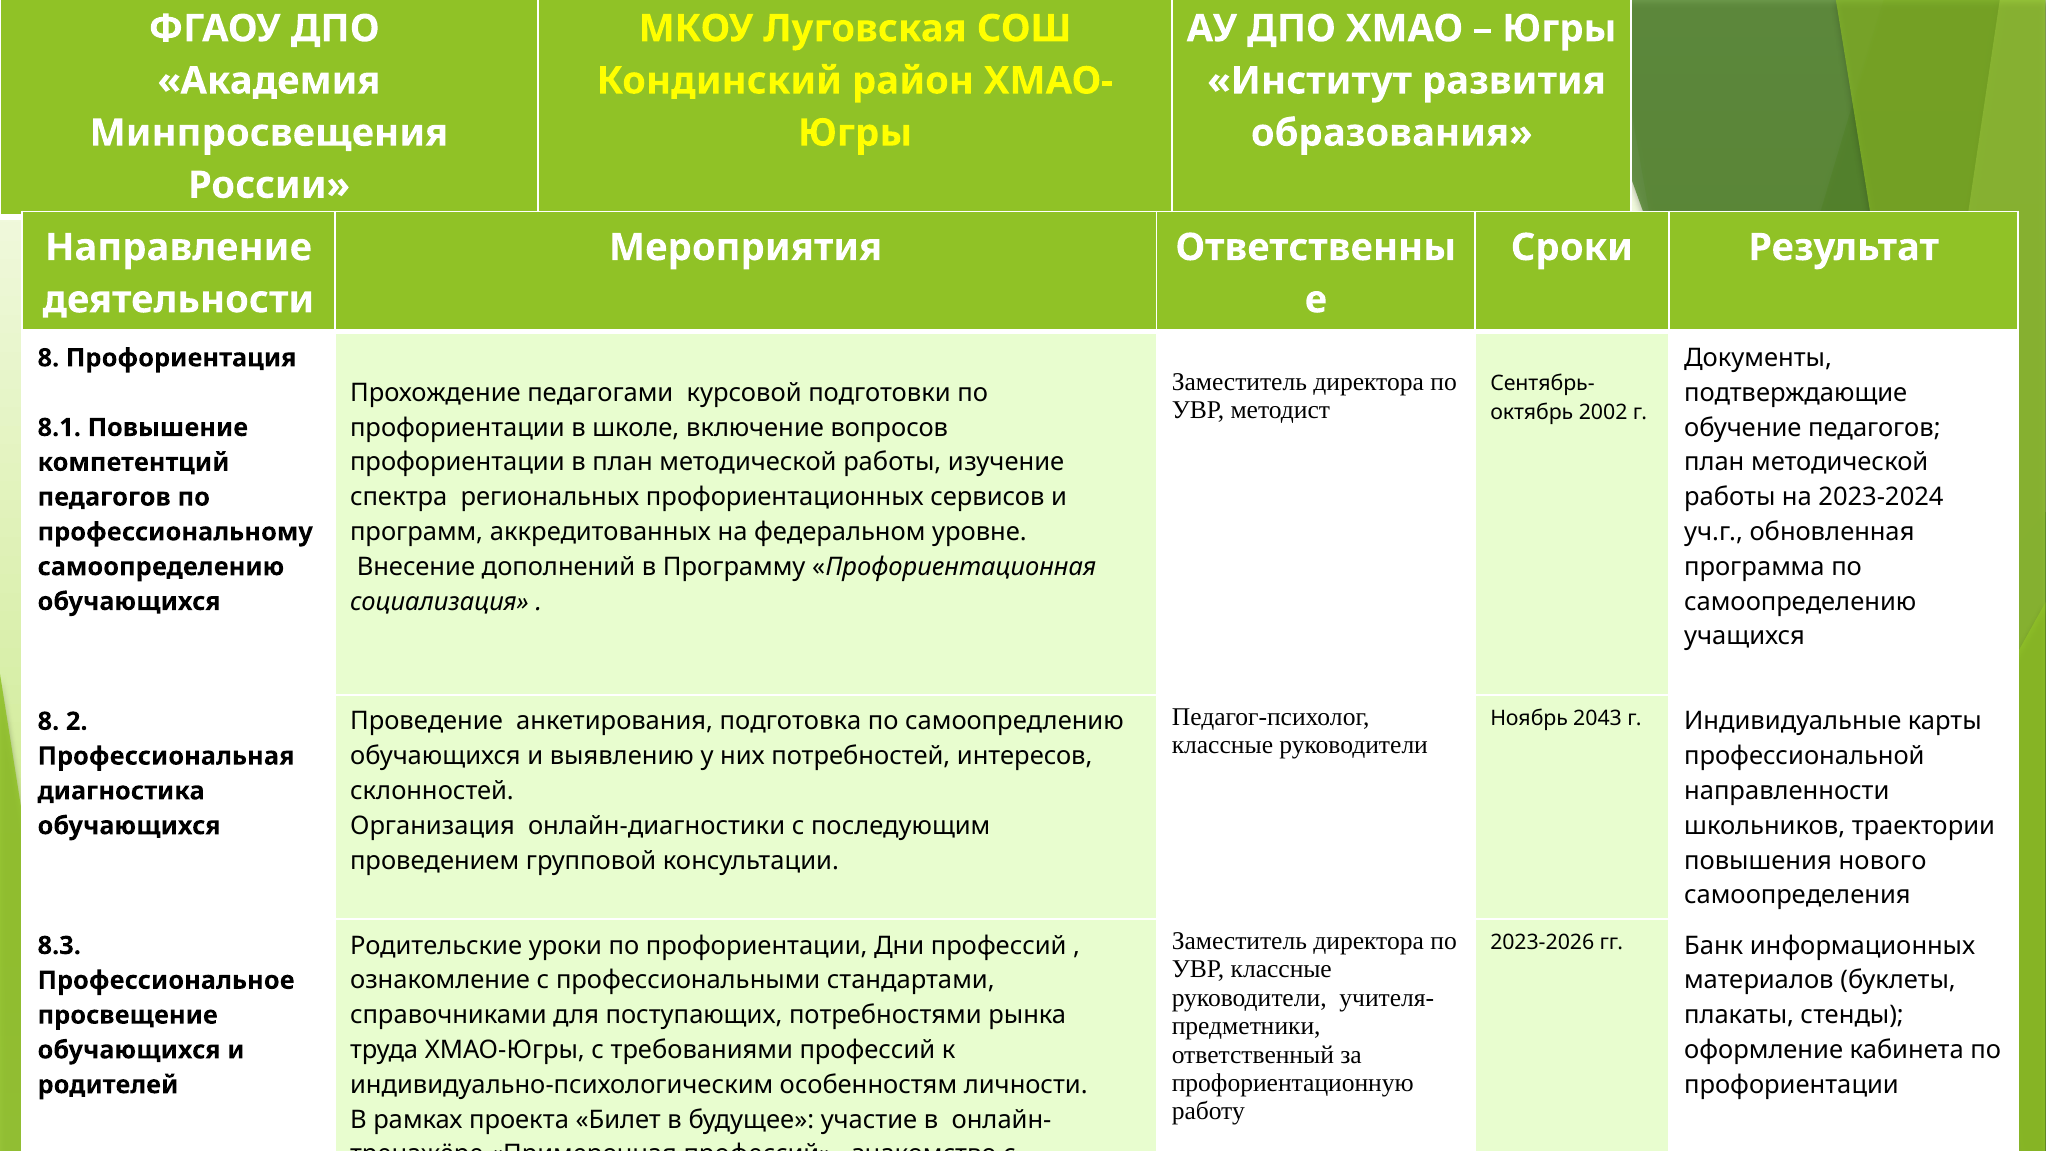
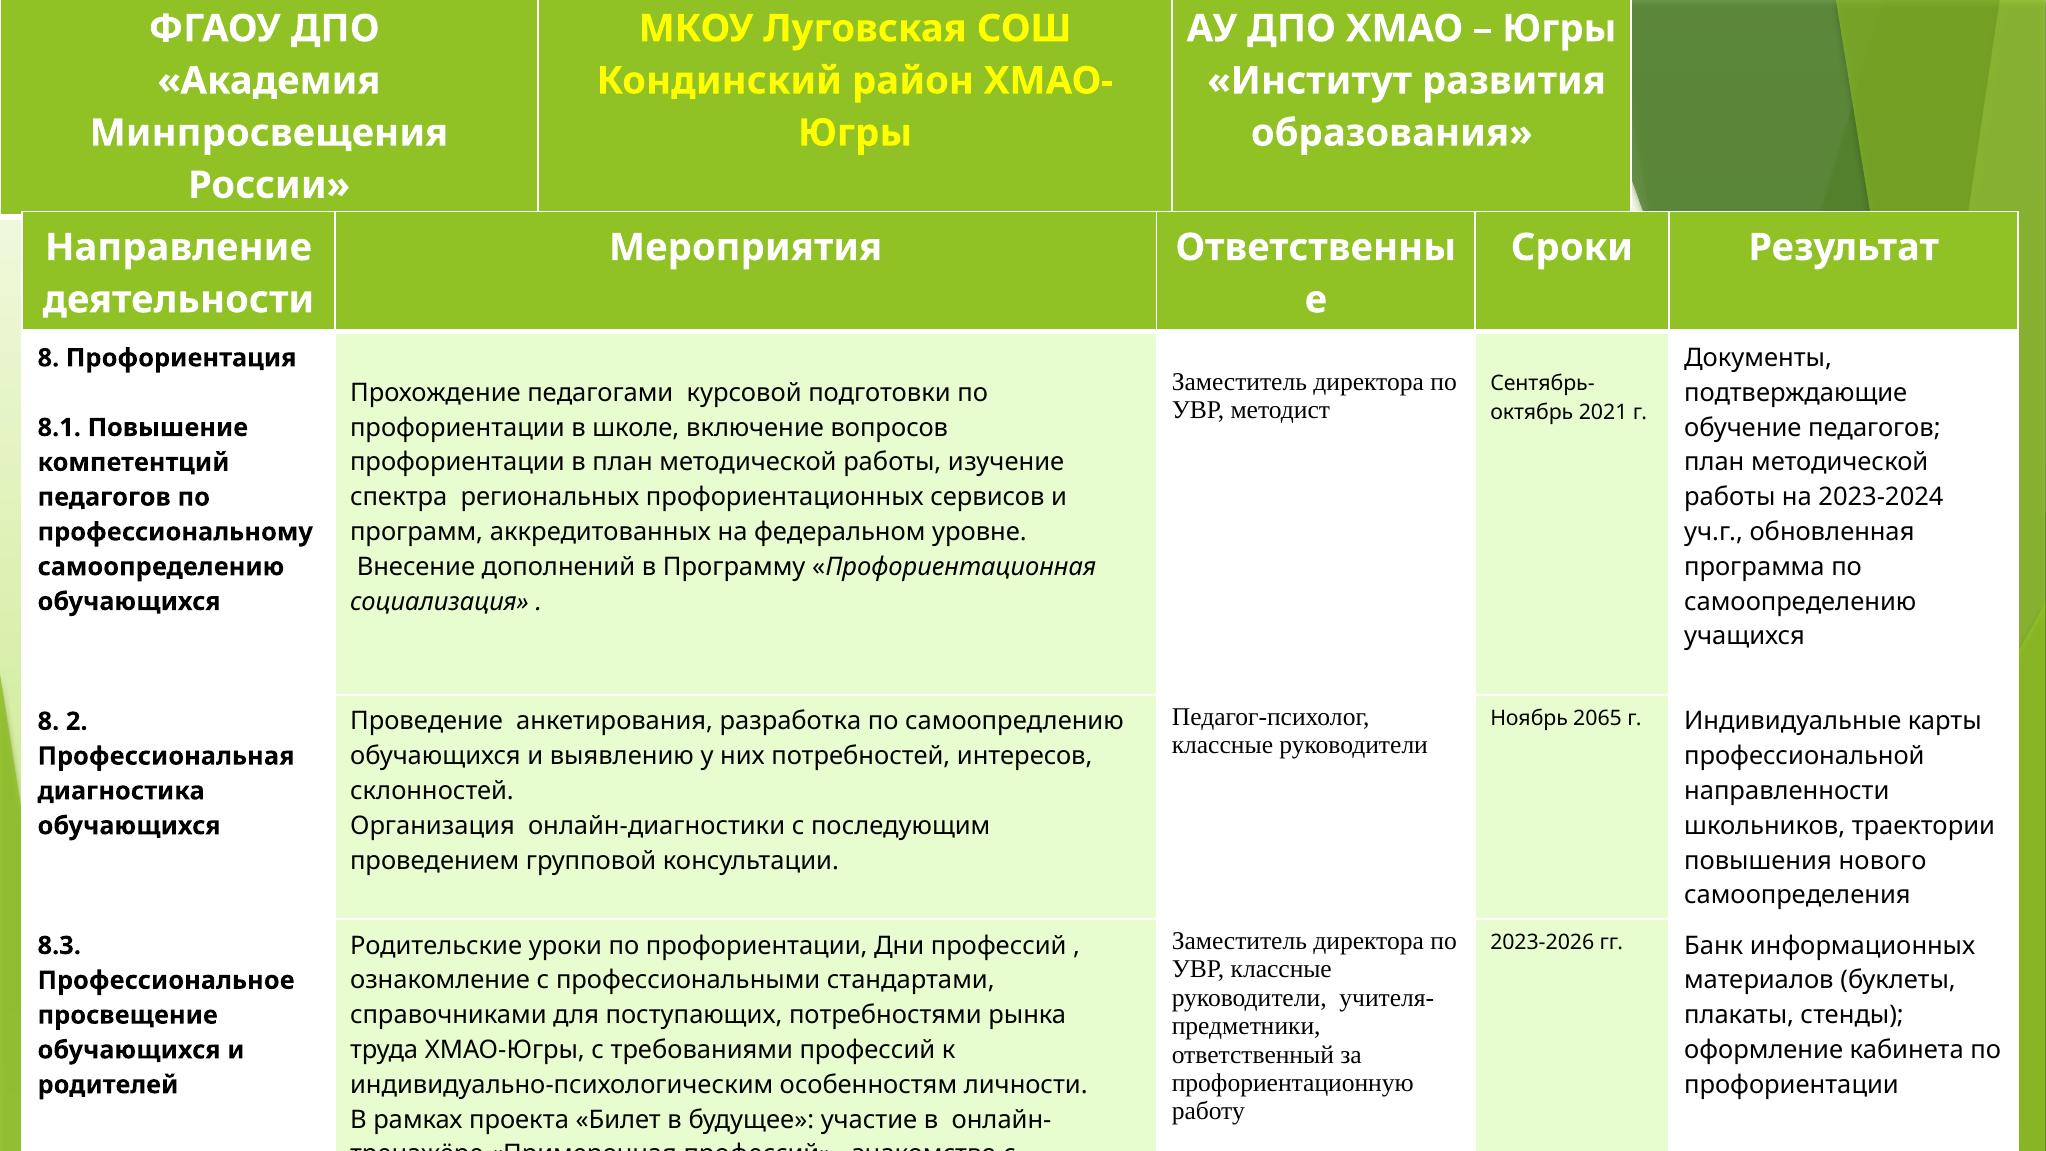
2002: 2002 -> 2021 (1603, 413)
2043: 2043 -> 2065 (1598, 718)
подготовка: подготовка -> разработка (791, 721)
